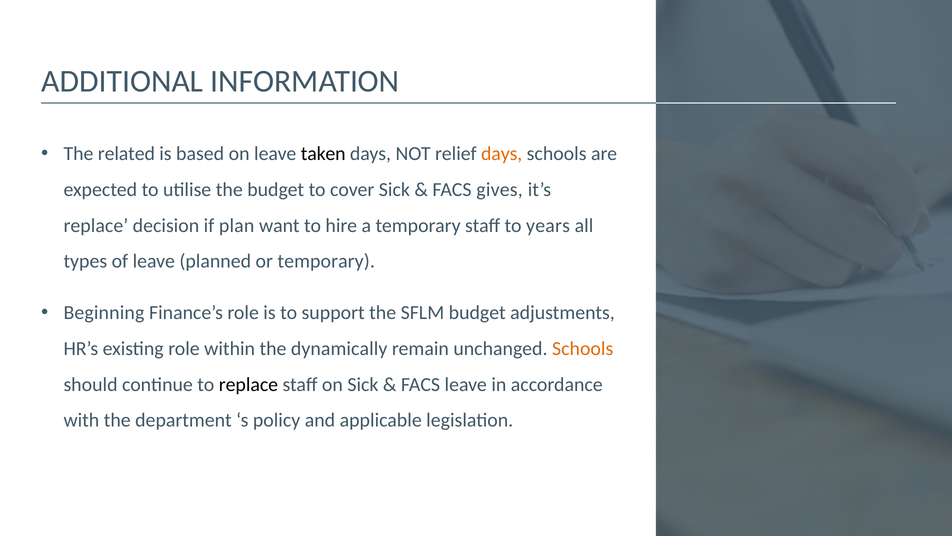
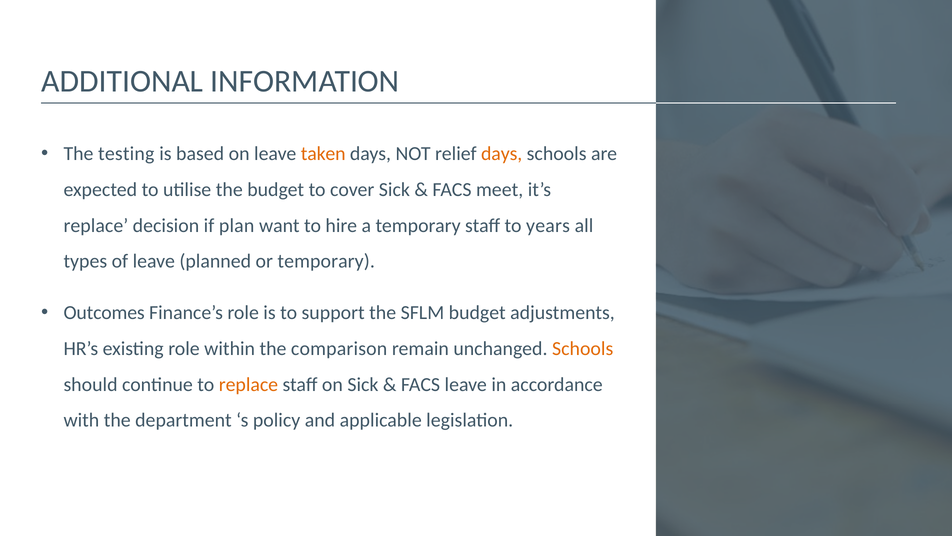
related: related -> testing (126, 154)
taken colour: black -> orange (323, 154)
gives: gives -> meet (500, 190)
Beginning: Beginning -> Outcomes (104, 313)
dynamically: dynamically -> comparison (339, 348)
replace colour: black -> orange (248, 384)
